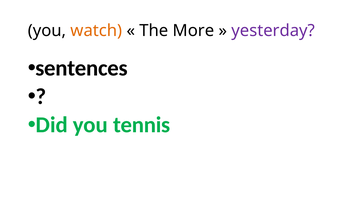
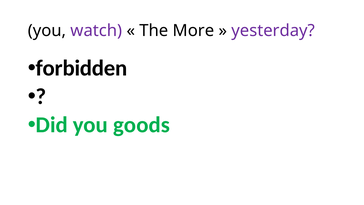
watch colour: orange -> purple (96, 31)
sentences: sentences -> forbidden (82, 68)
tennis: tennis -> goods (141, 125)
